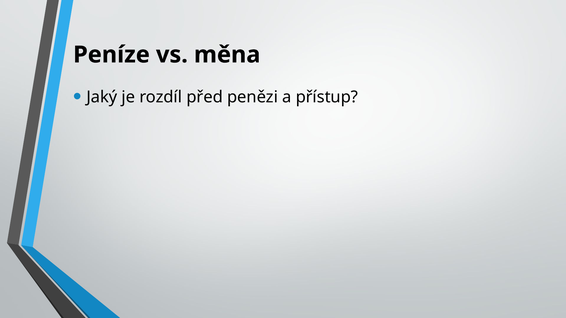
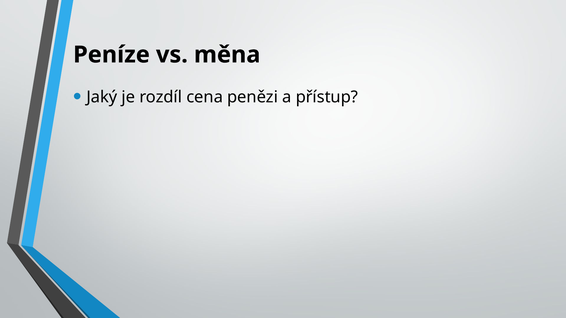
před: před -> cena (205, 97)
